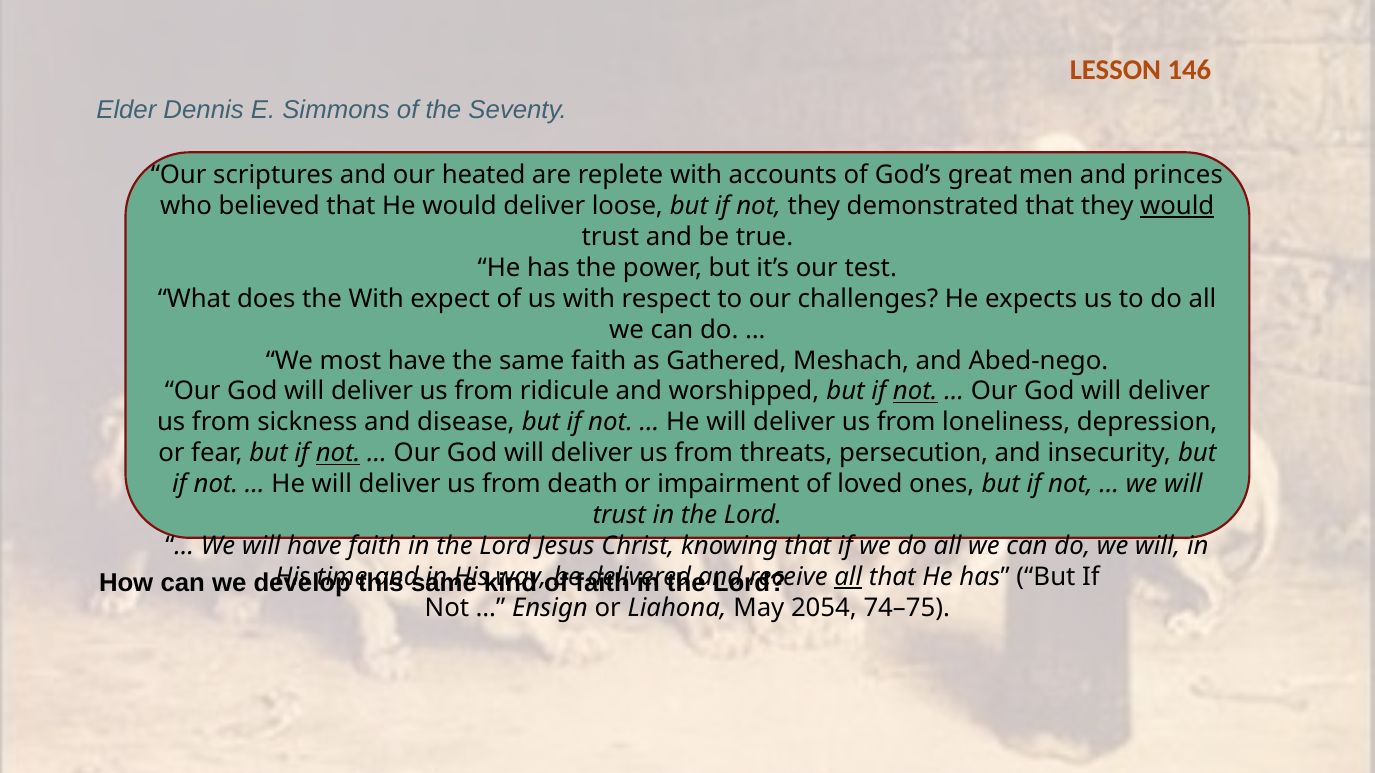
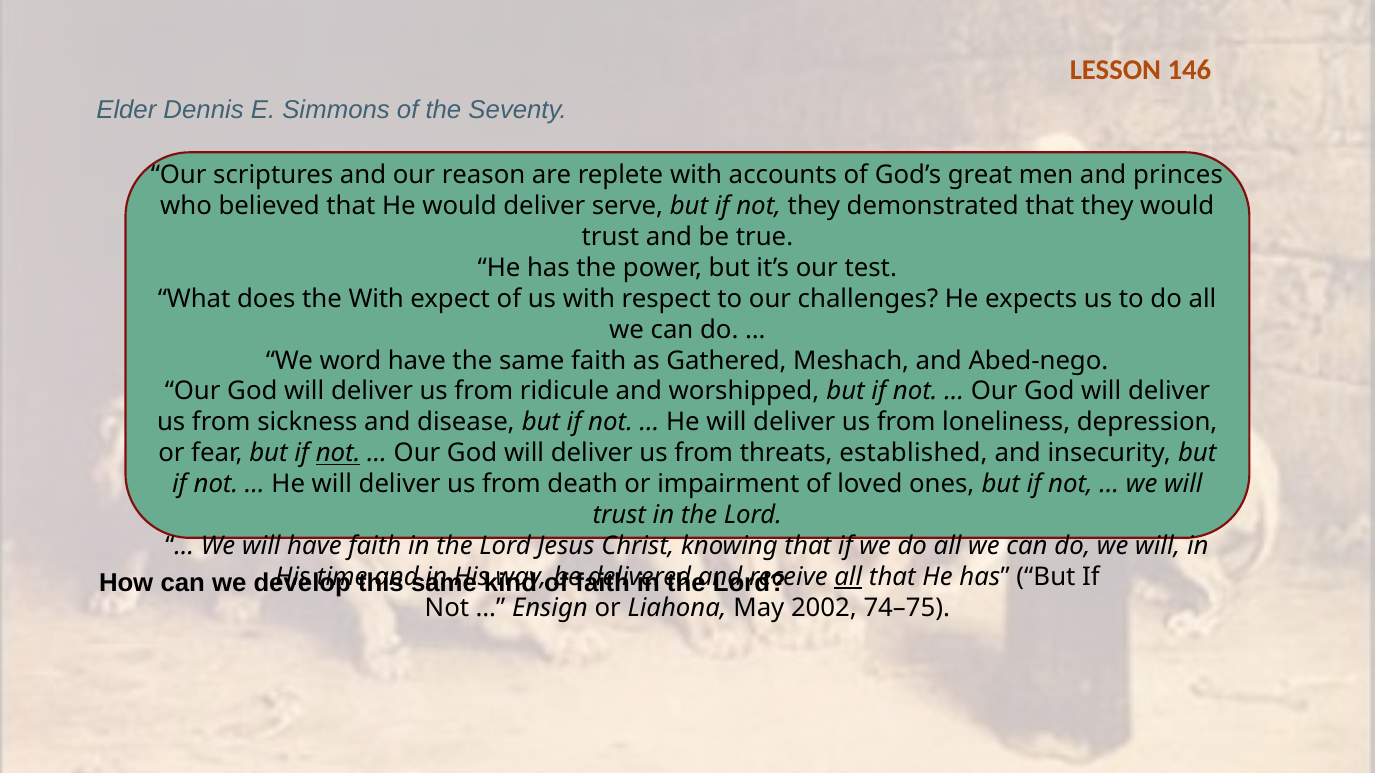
heated: heated -> reason (484, 175)
loose: loose -> serve (627, 206)
would underline: present -> none (1177, 206)
most: most -> word (350, 361)
not underline: present -> none (915, 392)
persecution: persecution -> established (913, 454)
2054: 2054 -> 2002 (824, 608)
